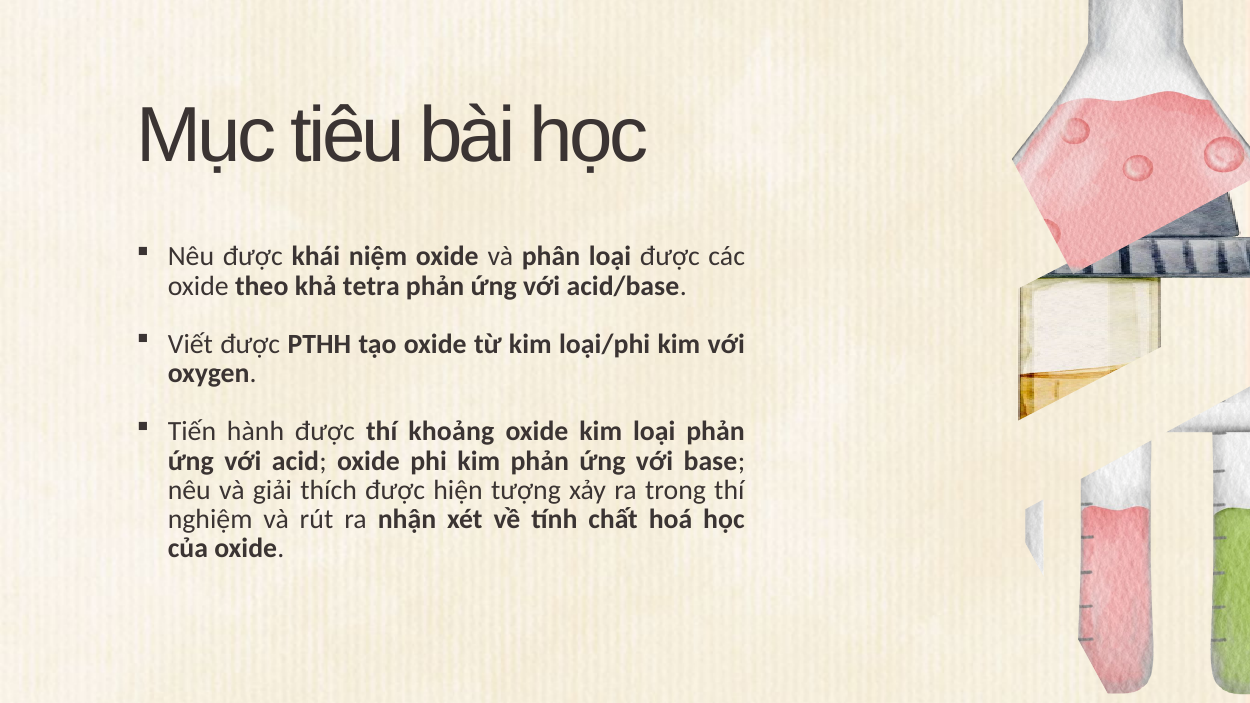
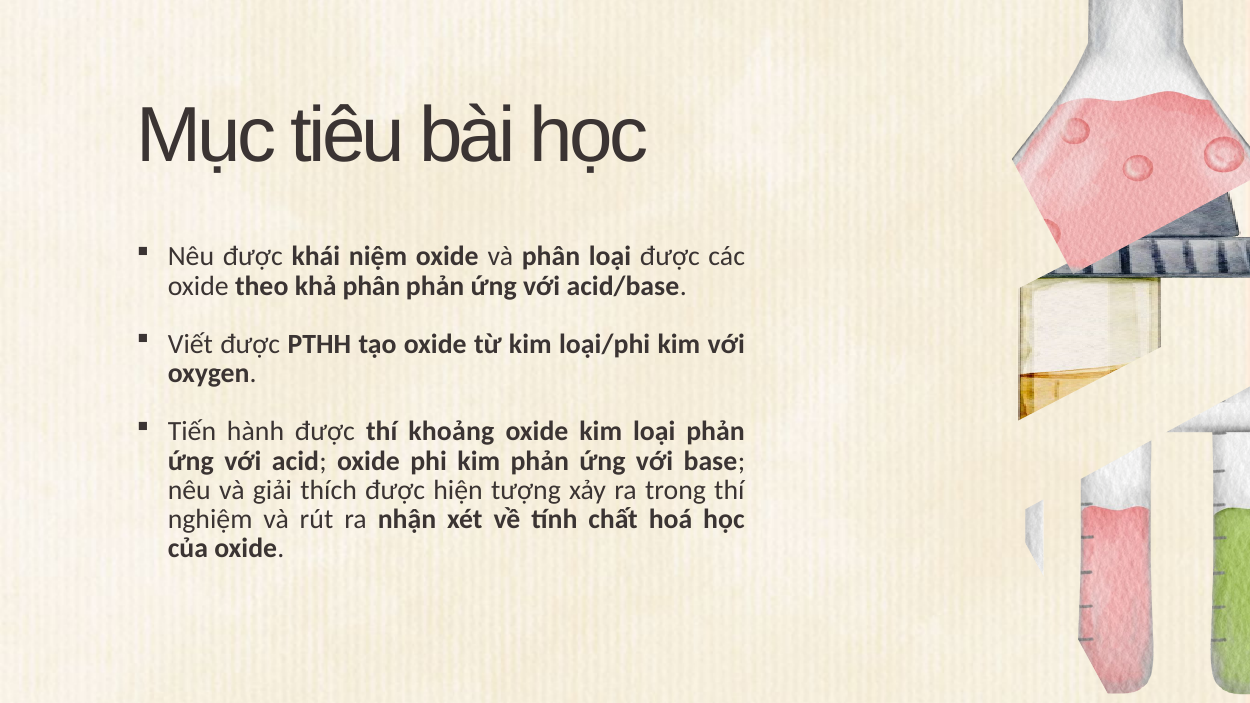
khả tetra: tetra -> phân (371, 286)
